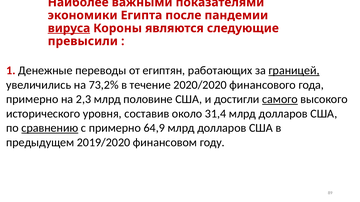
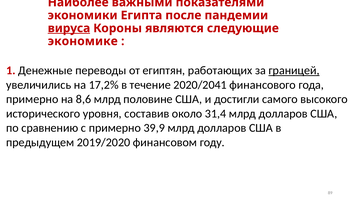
превысили: превысили -> экономике (83, 41)
73,2%: 73,2% -> 17,2% (104, 85)
2020/2020: 2020/2020 -> 2020/2041 (200, 85)
2,3: 2,3 -> 8,6 (84, 99)
самого underline: present -> none (280, 99)
сравнению underline: present -> none (50, 128)
64,9: 64,9 -> 39,9 (154, 128)
